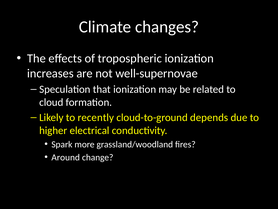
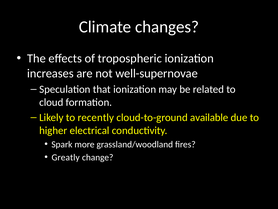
depends: depends -> available (209, 117)
Around: Around -> Greatly (66, 157)
